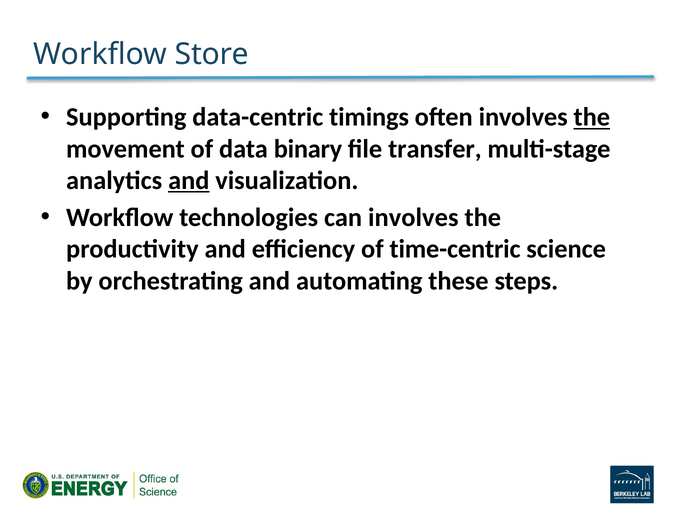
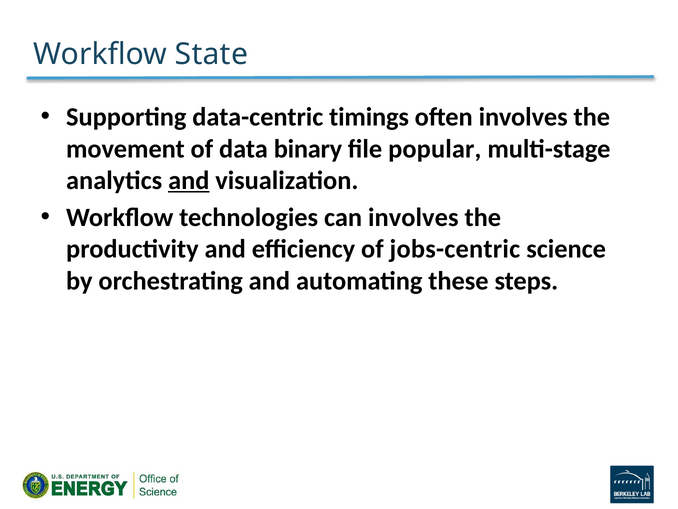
Store: Store -> State (212, 54)
the underline: present -> none (592, 117)
transfer: transfer -> popular (435, 149)
time-centric: time-centric -> jobs-centric (455, 249)
